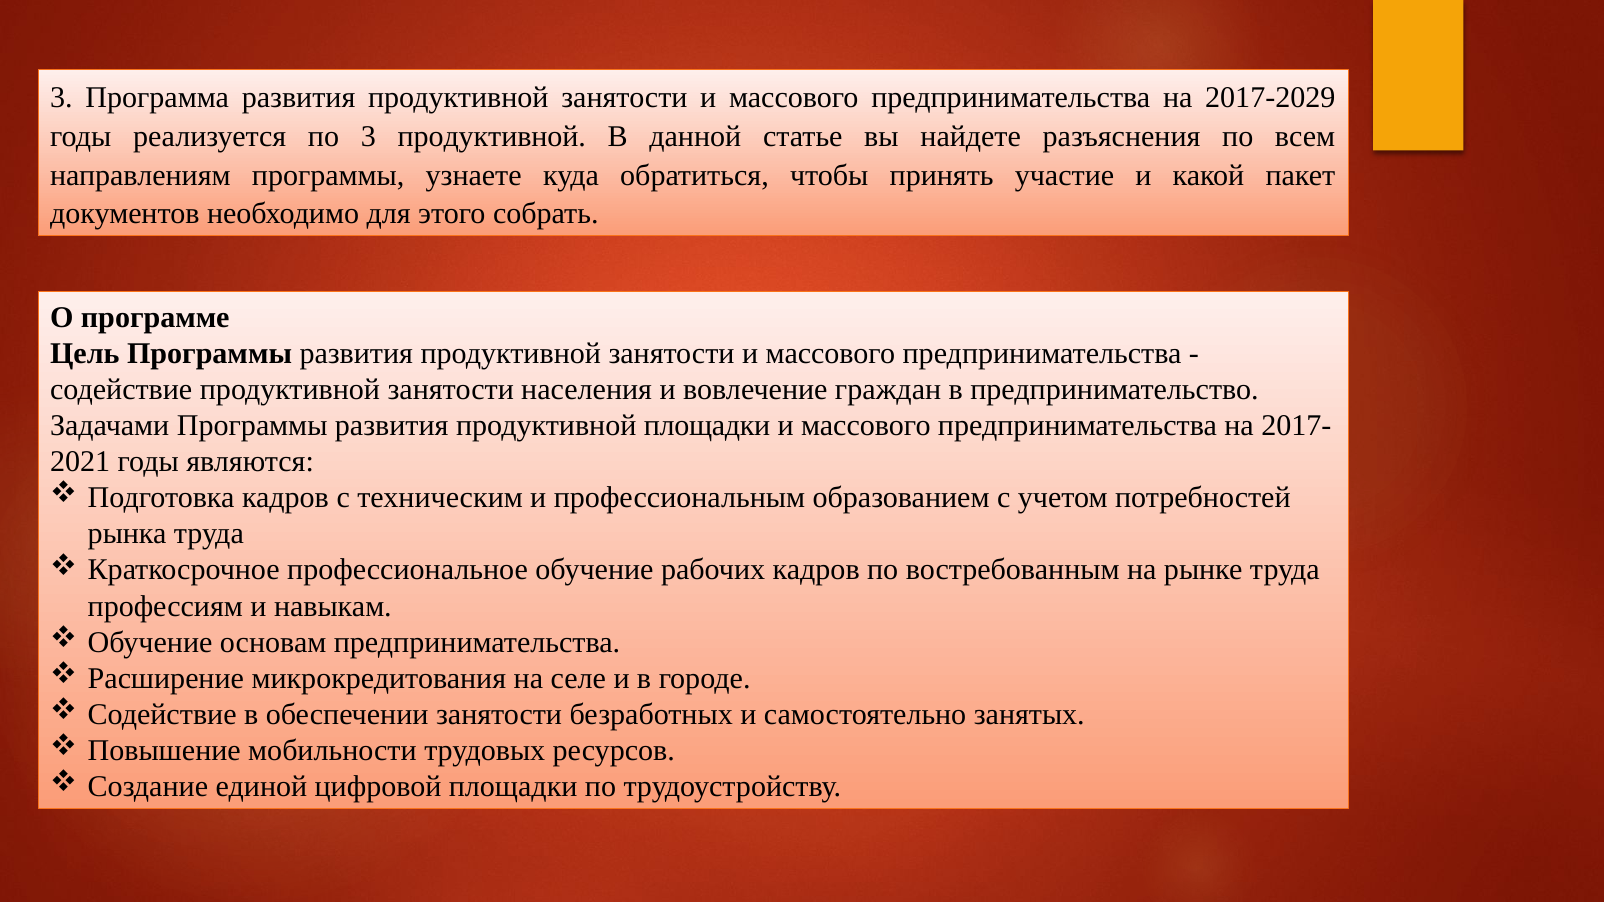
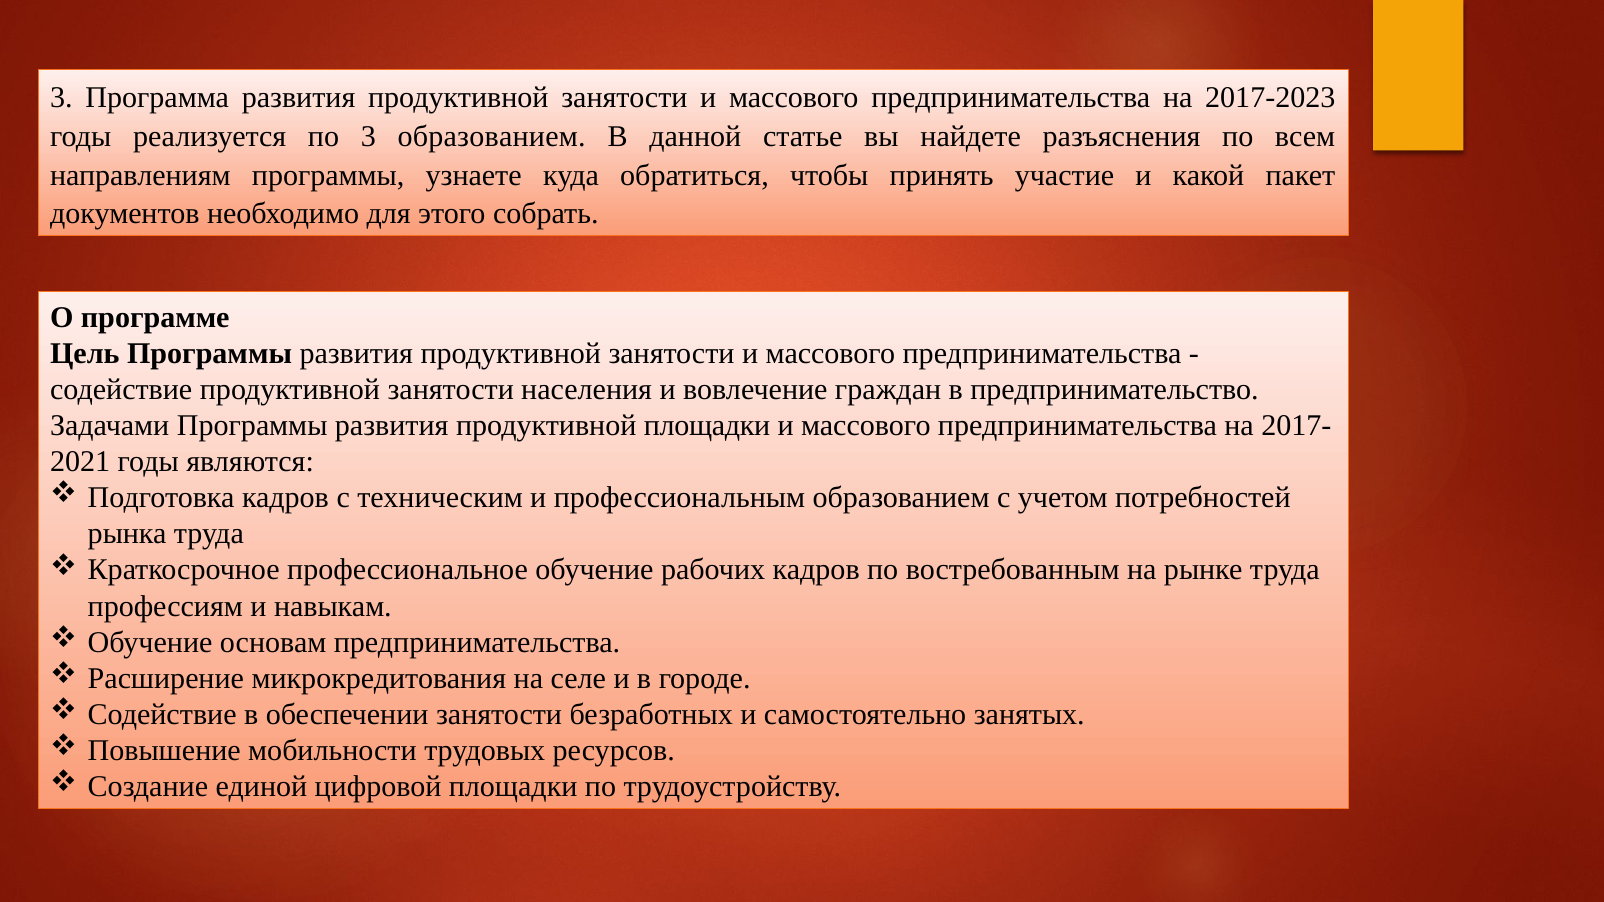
2017-2029: 2017-2029 -> 2017-2023 (1270, 98)
3 продуктивной: продуктивной -> образованием (492, 137)
